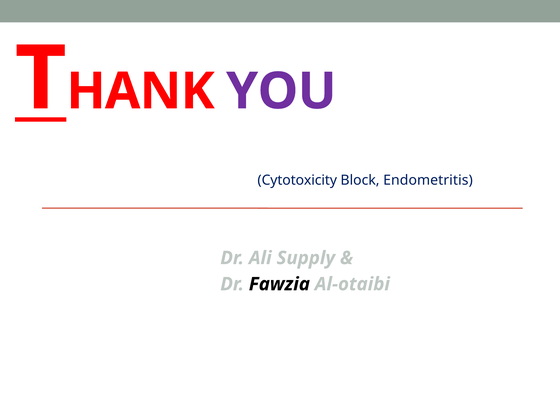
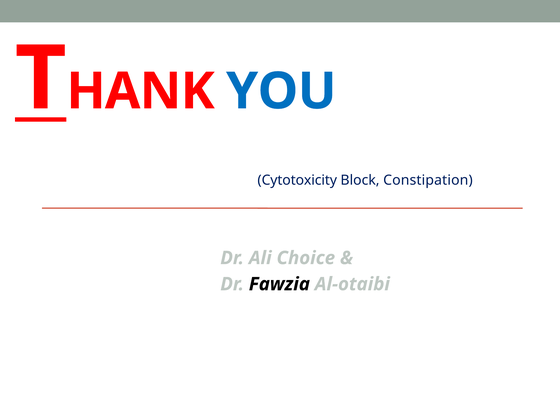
YOU colour: purple -> blue (281, 91)
Endometritis: Endometritis -> Constipation (428, 180)
Supply: Supply -> Choice (306, 258)
